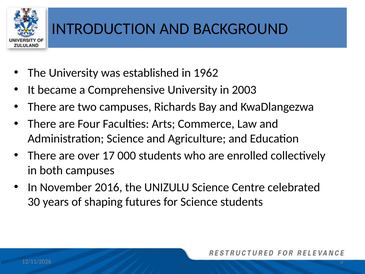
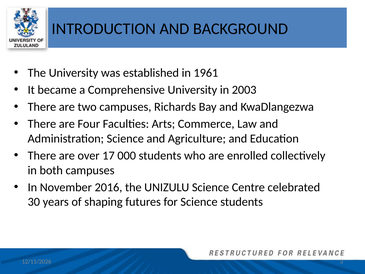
1962: 1962 -> 1961 (206, 73)
